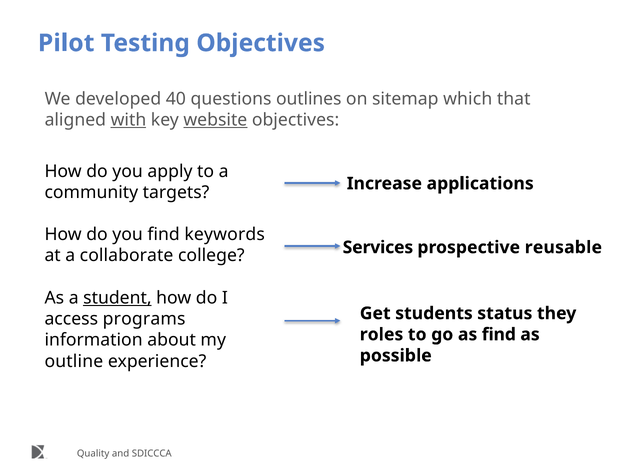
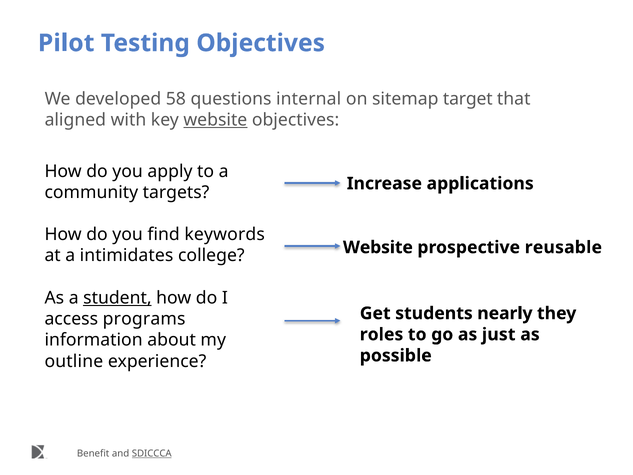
40: 40 -> 58 (176, 99)
outlines: outlines -> internal (309, 99)
which: which -> target (468, 99)
with underline: present -> none (128, 120)
Services: Services -> Website (378, 247)
collaborate: collaborate -> intimidates (127, 256)
status: status -> nearly (505, 313)
as find: find -> just (499, 334)
Quality: Quality -> Benefit (93, 453)
SDICCCA underline: none -> present (152, 453)
